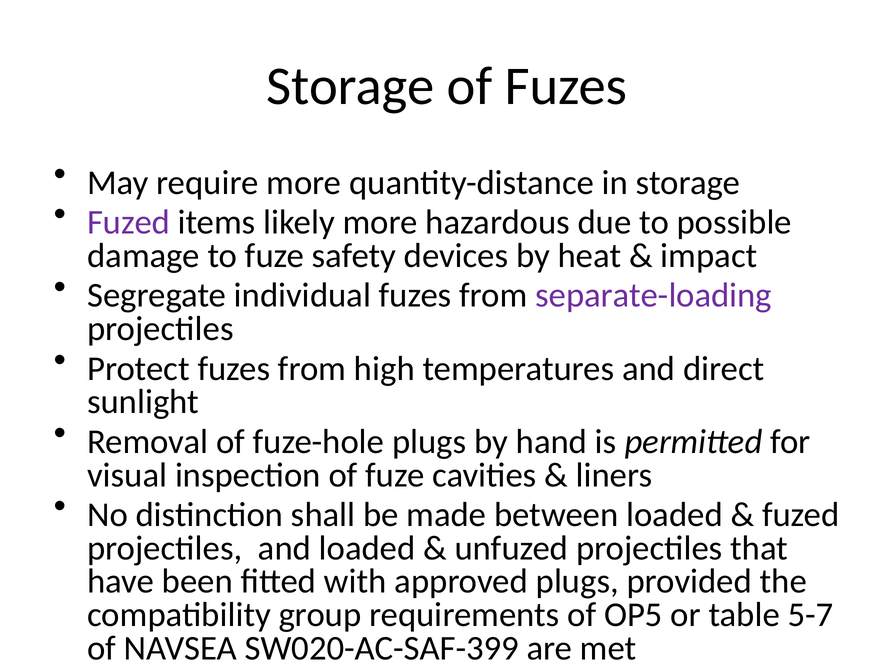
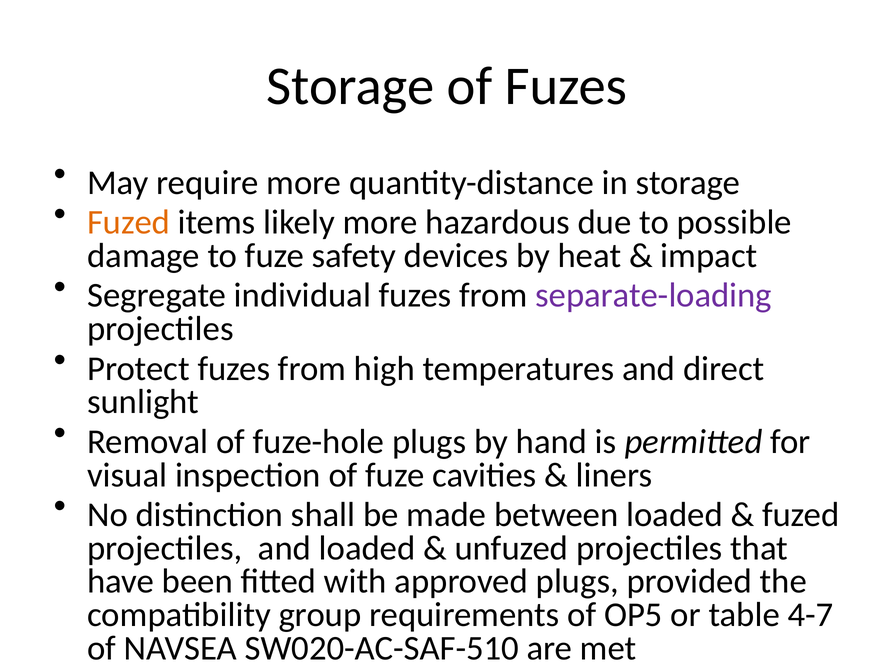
Fuzed colour: purple -> orange (129, 223)
5-7: 5-7 -> 4-7 (811, 615)
SW020-AC-SAF-399: SW020-AC-SAF-399 -> SW020-AC-SAF-510 (382, 649)
